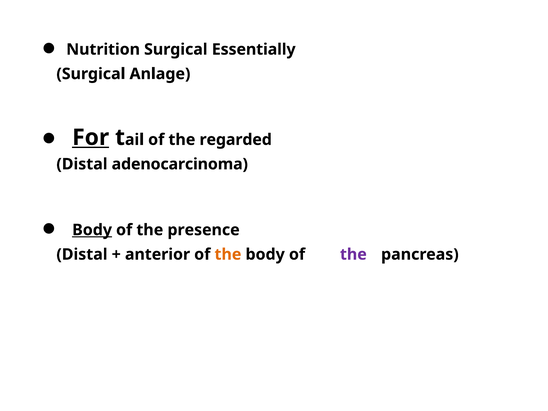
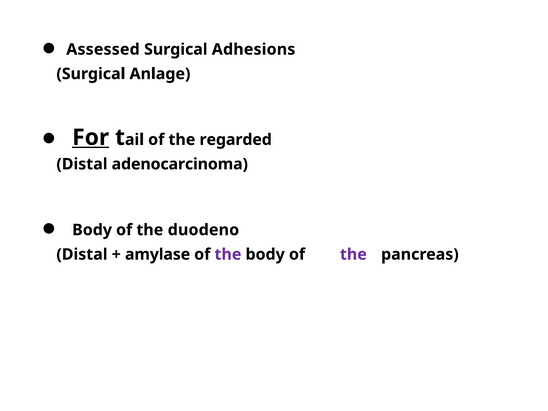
Nutrition: Nutrition -> Assessed (103, 49)
Essentially: Essentially -> Adhesions (254, 49)
Body underline: present -> none (92, 230)
presence: presence -> duodeno (203, 230)
anterior: anterior -> amylase (158, 254)
the colour: orange -> purple (228, 254)
